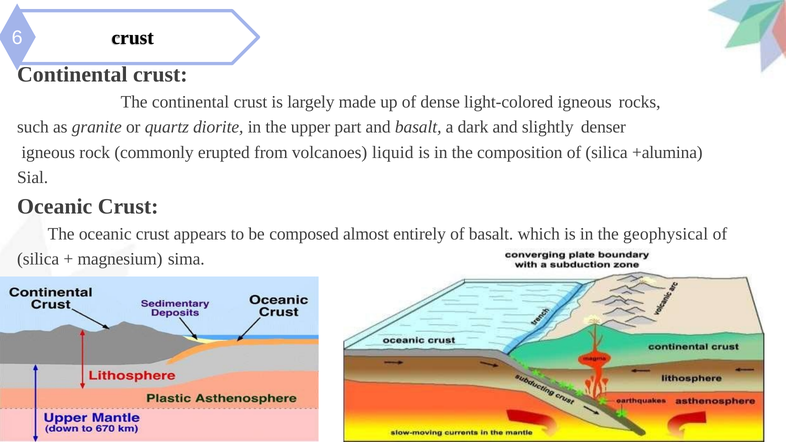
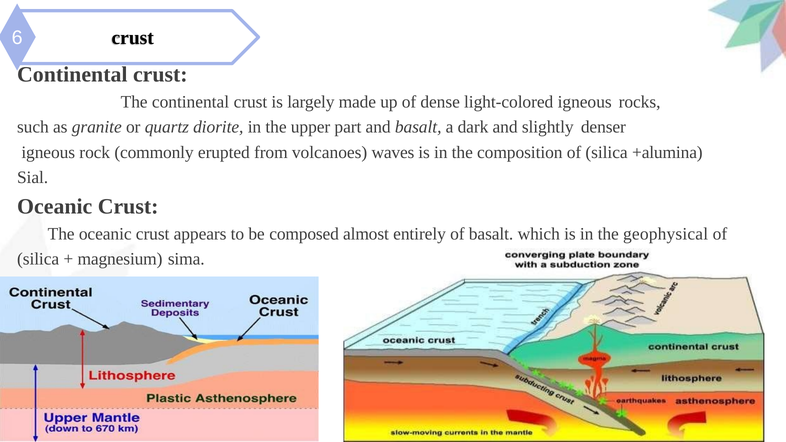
liquid: liquid -> waves (393, 152)
